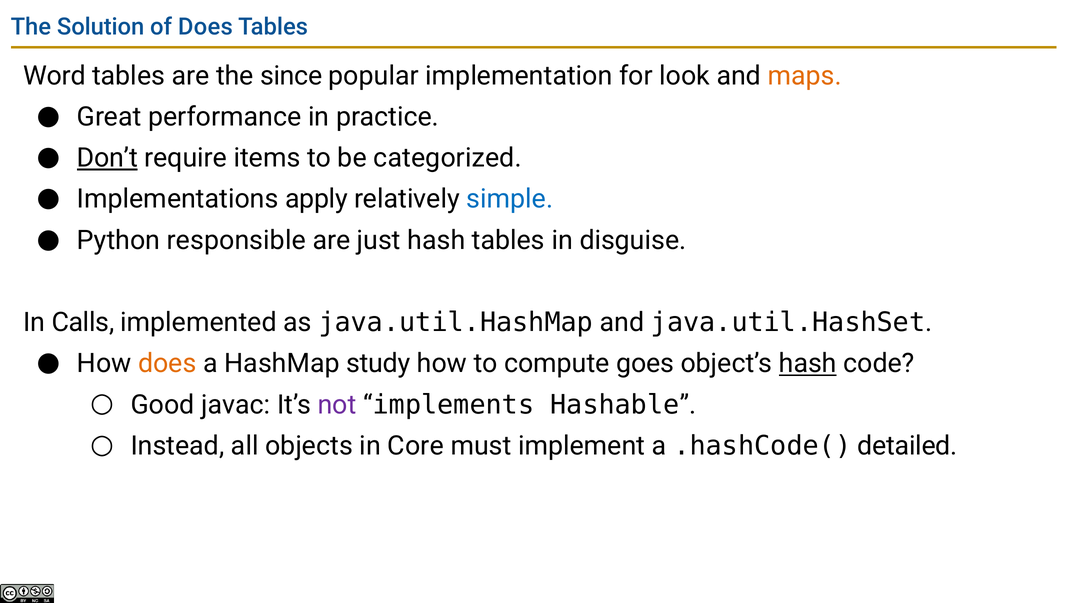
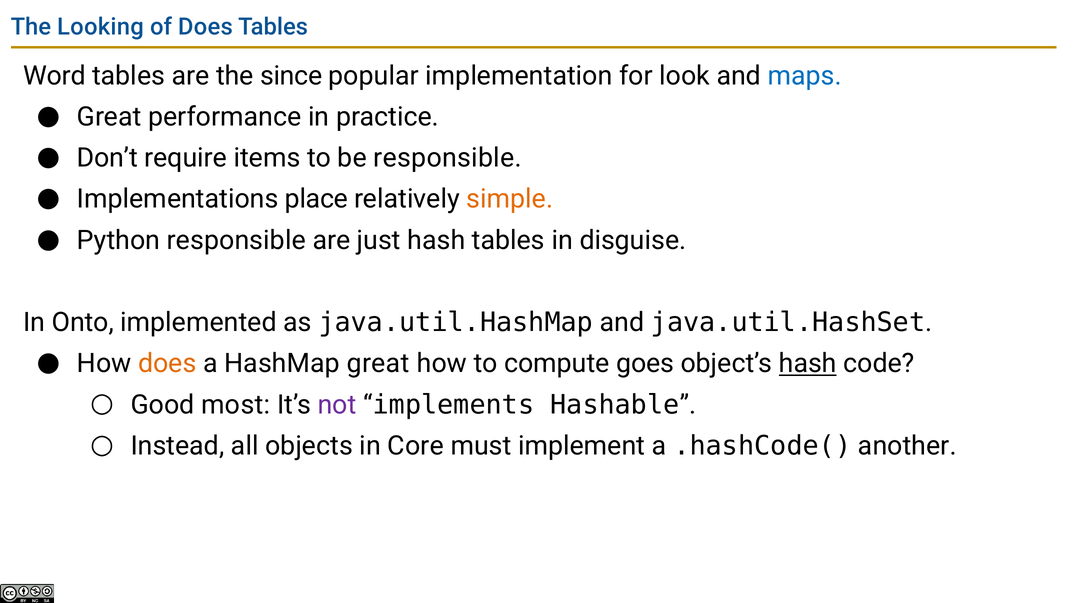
Solution: Solution -> Looking (100, 27)
maps colour: orange -> blue (805, 76)
Don’t underline: present -> none (107, 158)
be categorized: categorized -> responsible (447, 158)
apply: apply -> place (316, 199)
simple colour: blue -> orange (510, 199)
Calls: Calls -> Onto (83, 323)
HashMap study: study -> great (378, 364)
javac: javac -> most (236, 405)
detailed: detailed -> another (907, 446)
